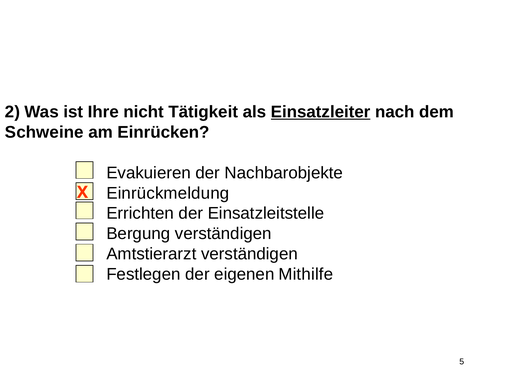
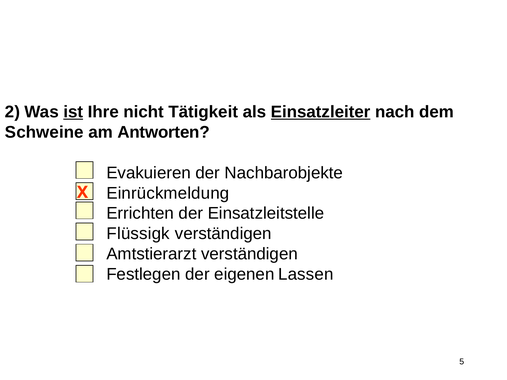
ist underline: none -> present (73, 112)
Einrücken: Einrücken -> Antworten (164, 132)
Bergung: Bergung -> Flüssigk (138, 234)
Mithilfe: Mithilfe -> Lassen (306, 274)
